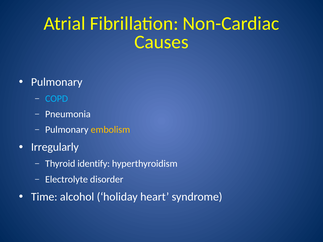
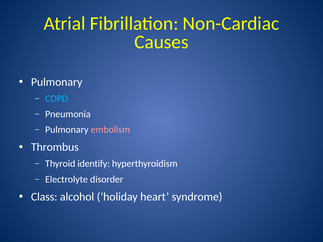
embolism colour: yellow -> pink (110, 130)
Irregularly: Irregularly -> Thrombus (55, 147)
Time: Time -> Class (44, 197)
